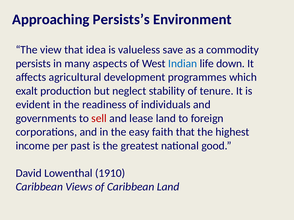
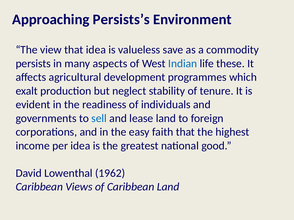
down: down -> these (231, 64)
sell colour: red -> blue (99, 119)
per past: past -> idea (80, 146)
1910: 1910 -> 1962 (110, 173)
